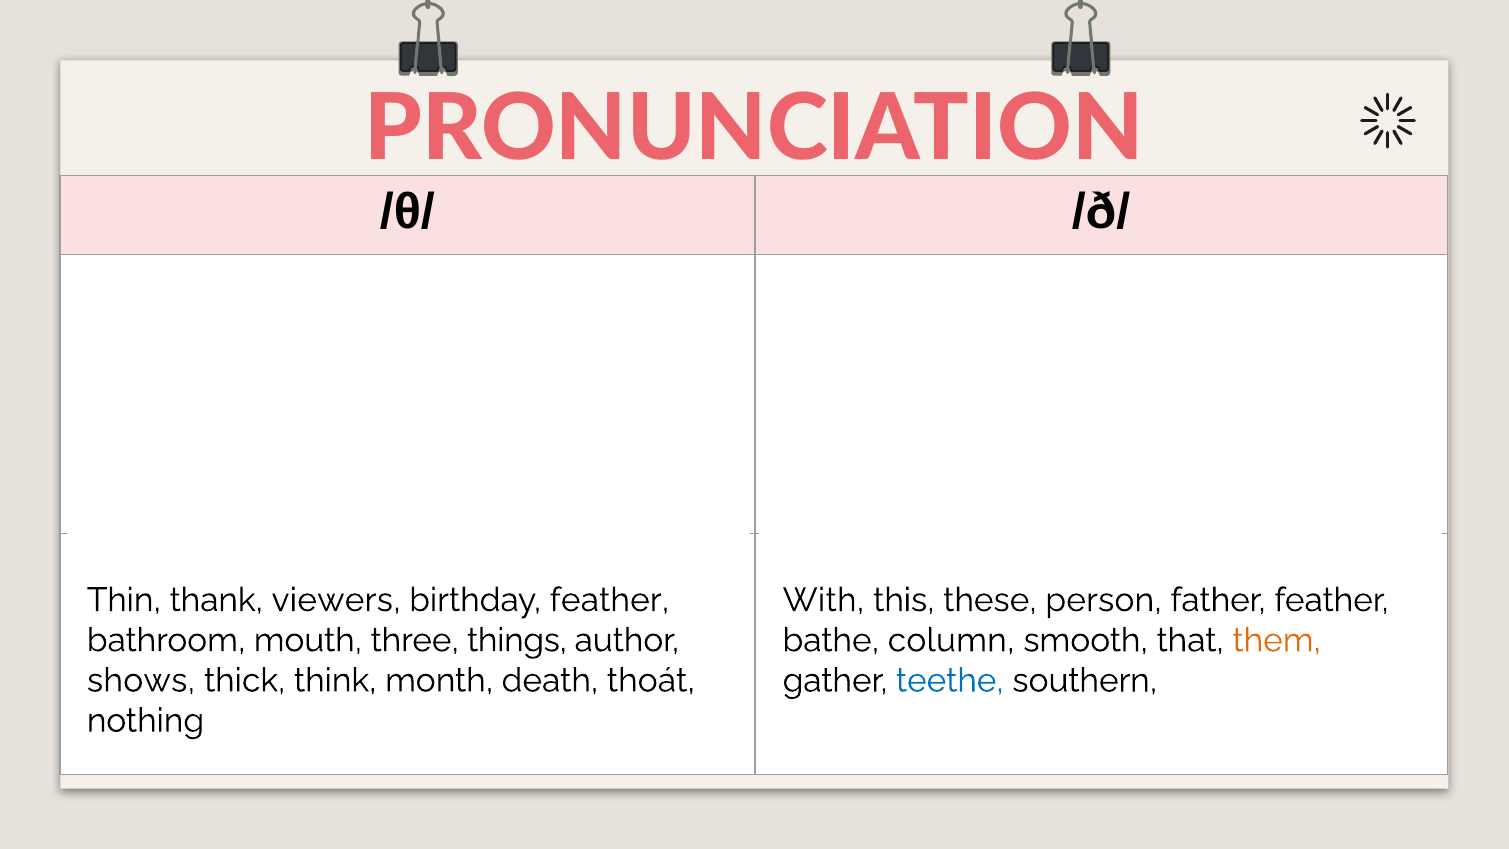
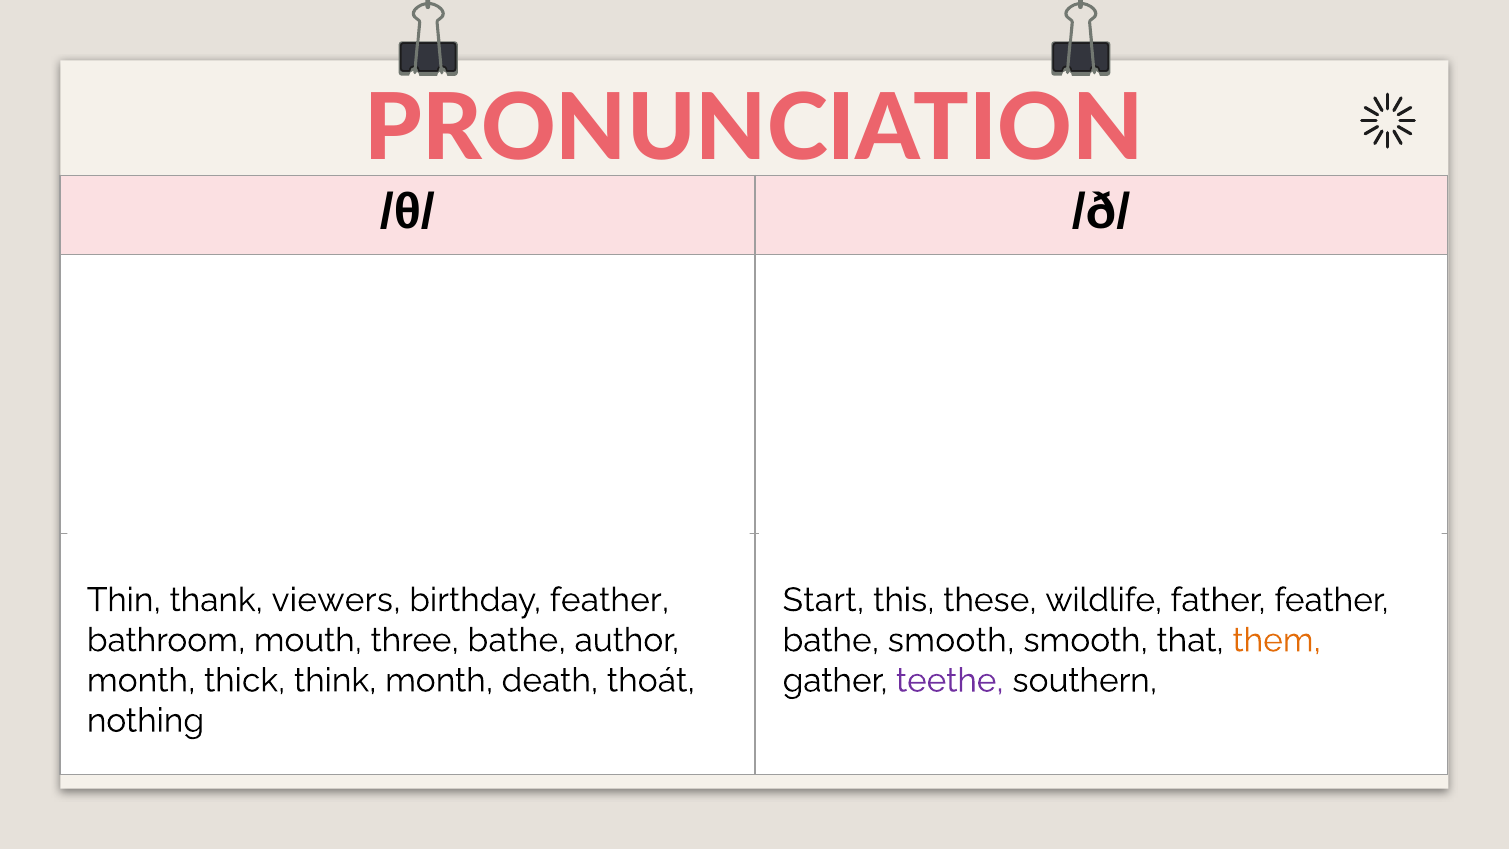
With: With -> Start (823, 600)
person: person -> wildlife (1104, 600)
three things: things -> bathe (517, 640)
bathe column: column -> smooth (951, 640)
shows: shows -> month (141, 680)
teethe colour: blue -> purple (950, 680)
